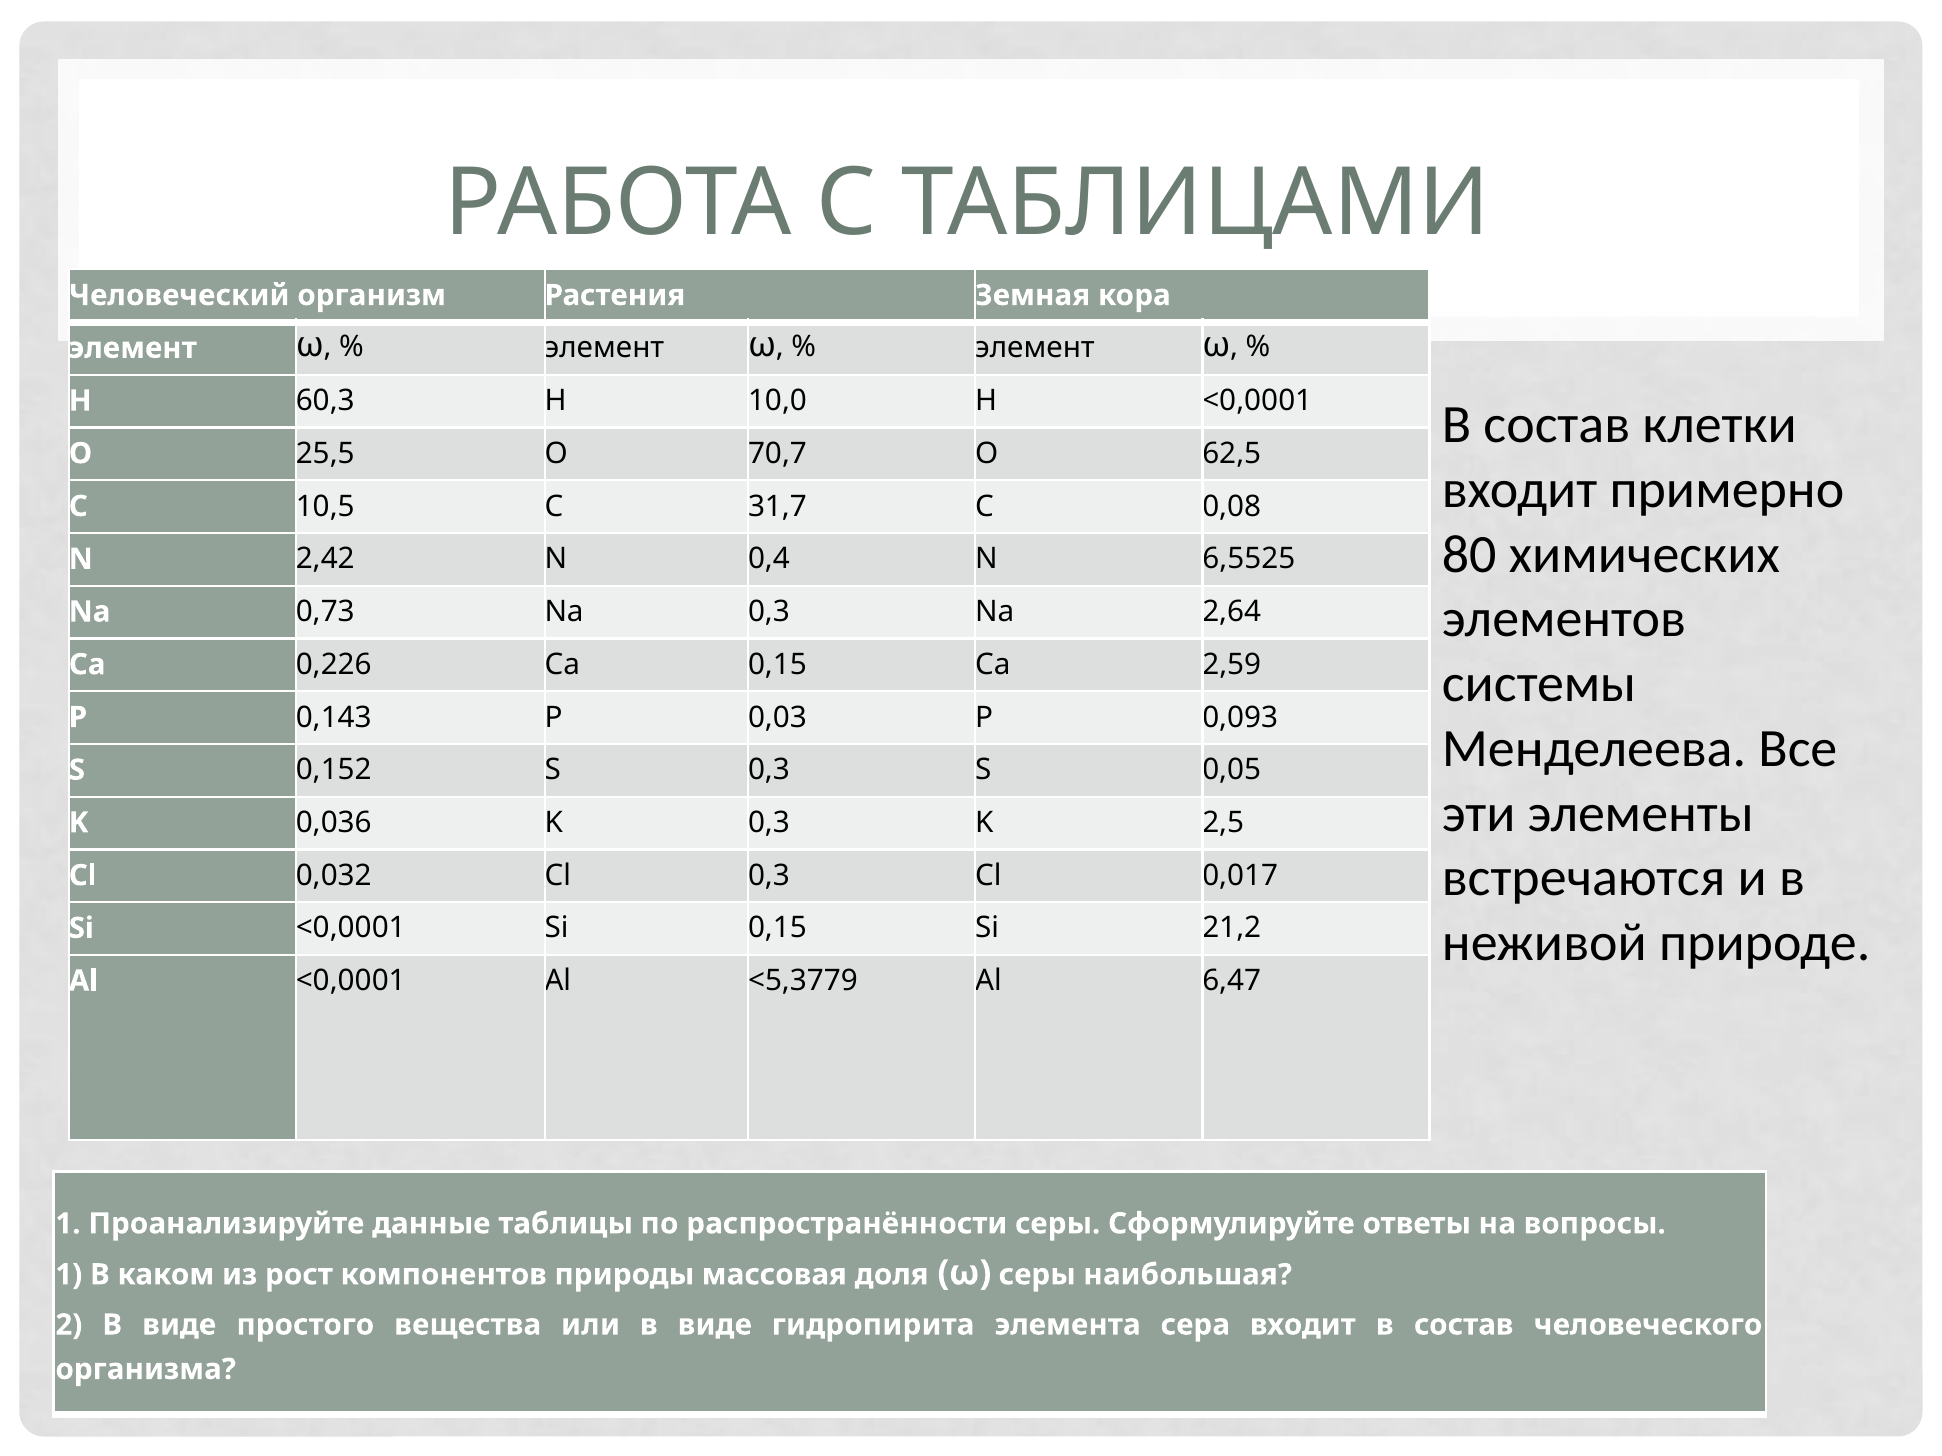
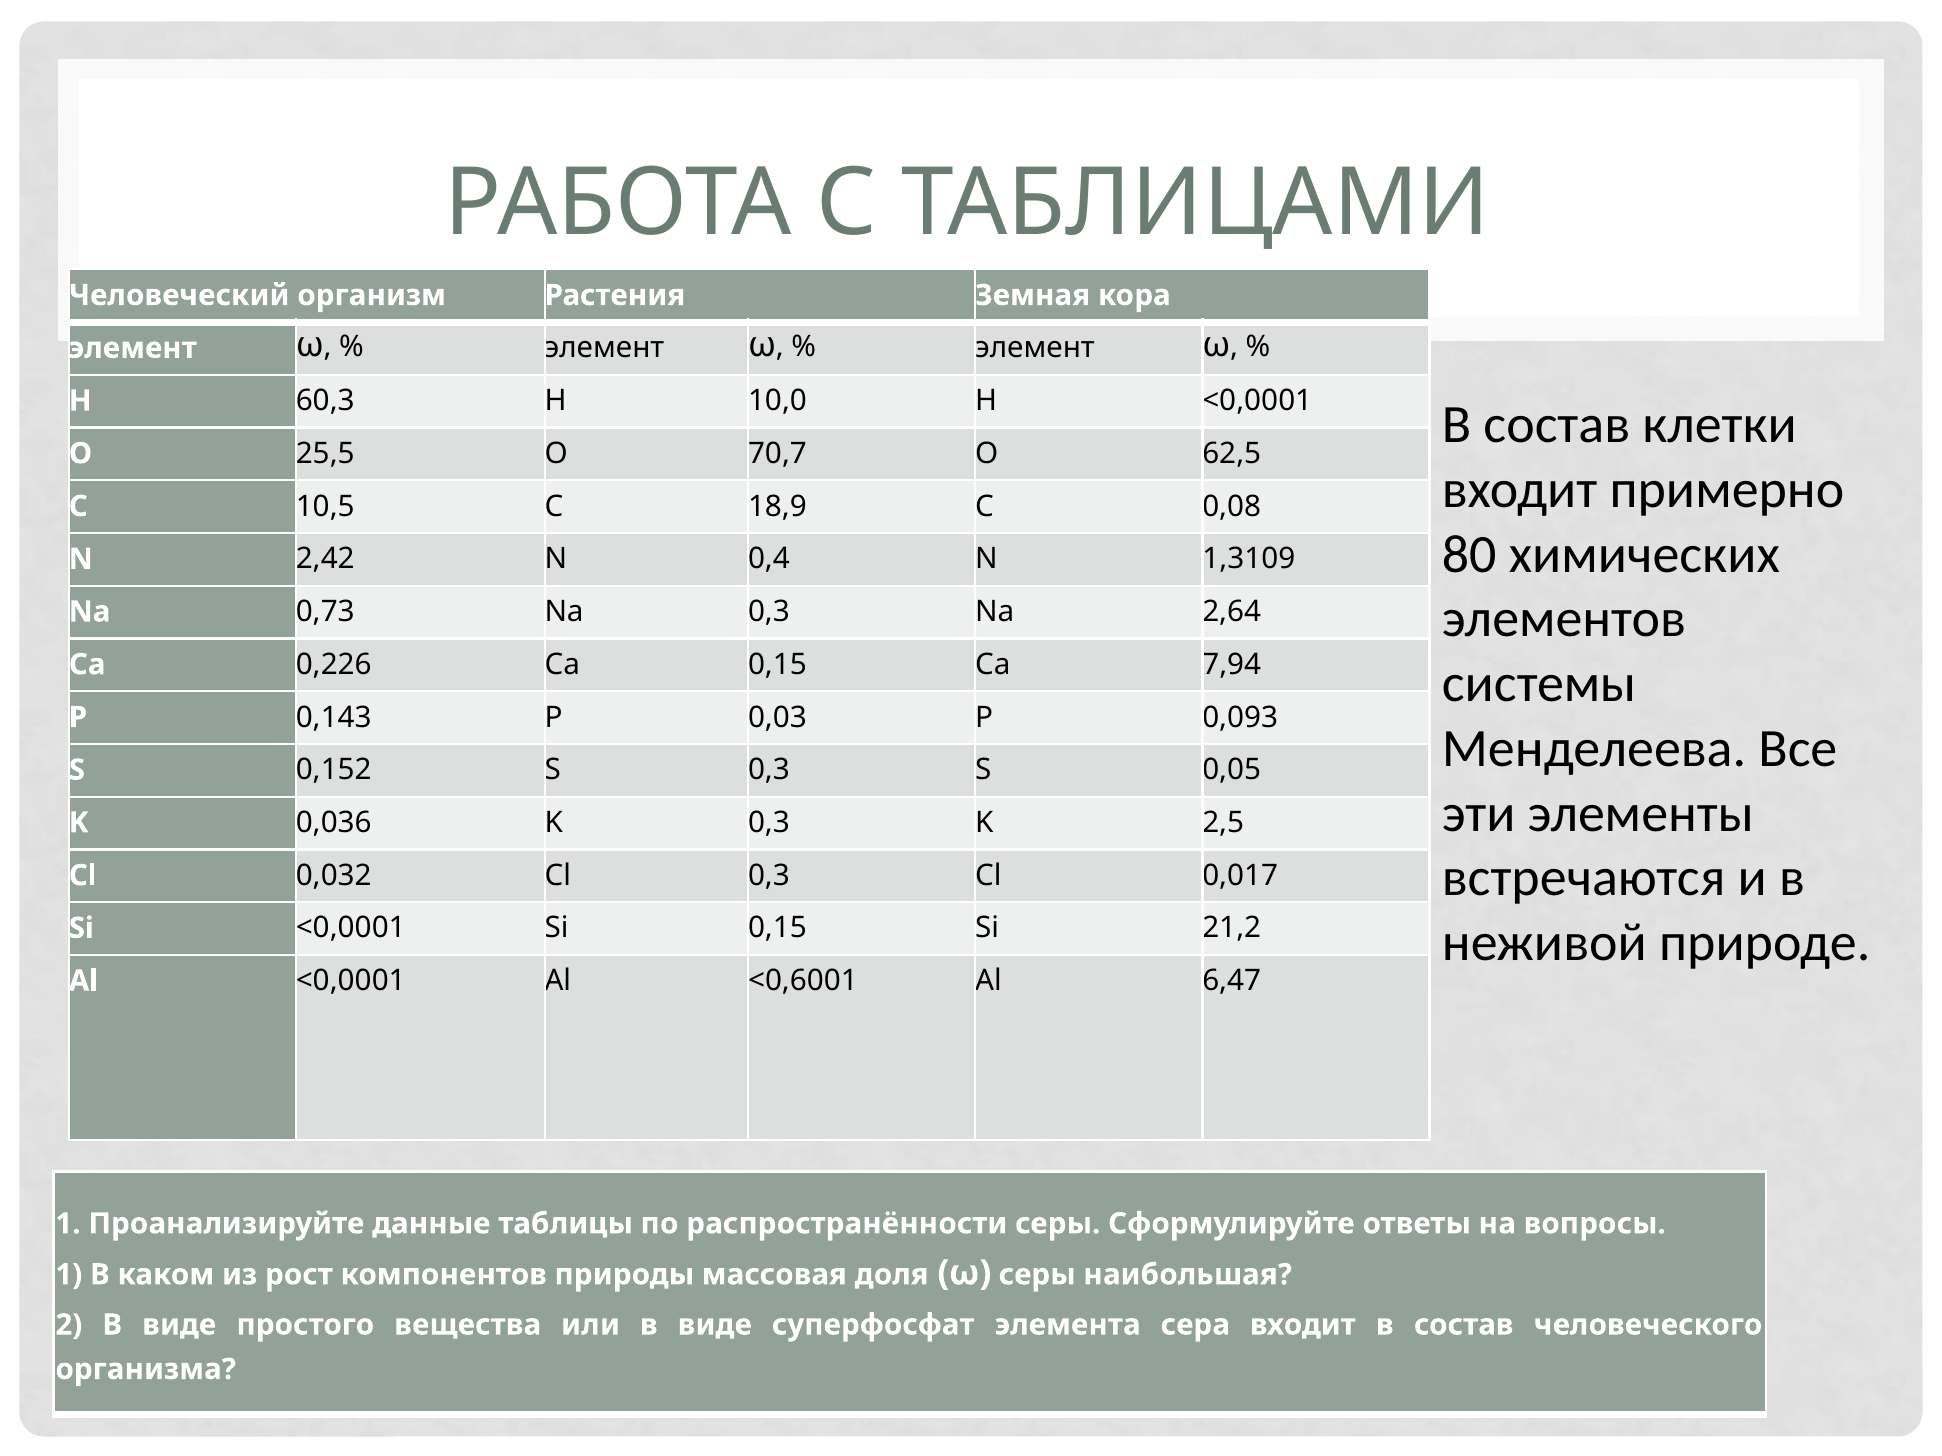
31,7: 31,7 -> 18,9 (777, 506)
6,5525: 6,5525 -> 1,3109 (1249, 559)
2,59: 2,59 -> 7,94 (1232, 665)
<5,3779: <5,3779 -> <0,6001 (803, 981)
гидропирита: гидропирита -> суперфосфат (873, 1325)
